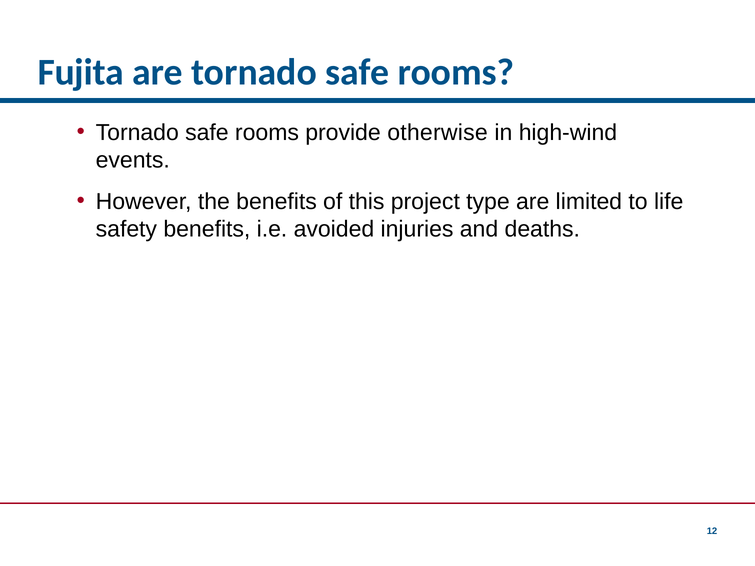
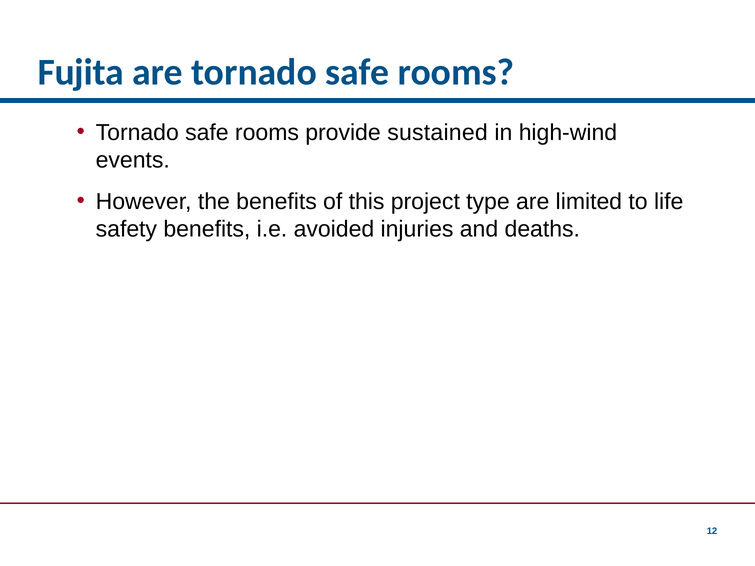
otherwise: otherwise -> sustained (438, 132)
